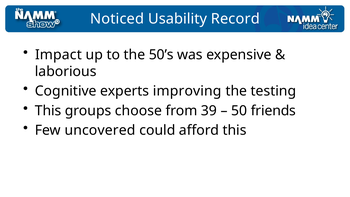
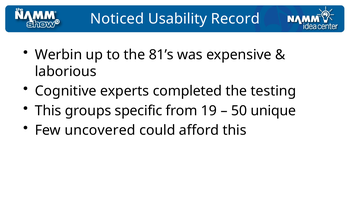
Impact: Impact -> Werbin (59, 55)
50’s: 50’s -> 81’s (161, 55)
improving: improving -> completed (187, 91)
choose: choose -> specific (139, 111)
39: 39 -> 19 (209, 111)
friends: friends -> unique (273, 111)
